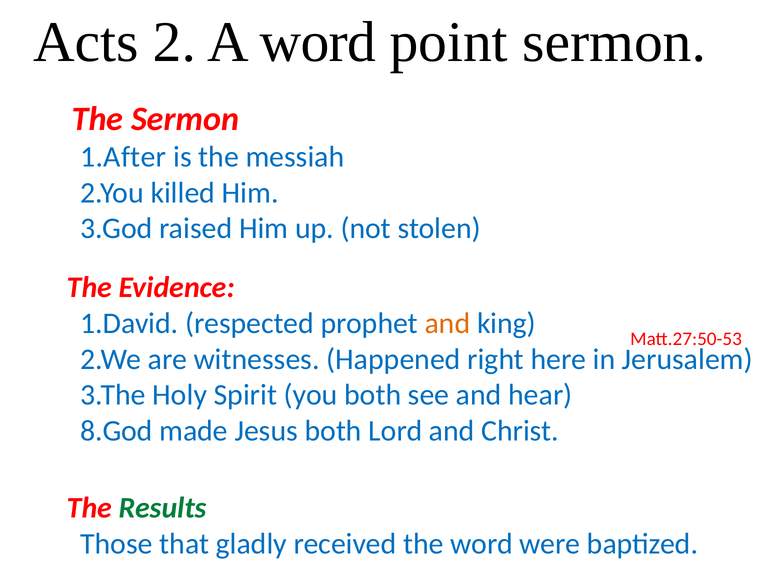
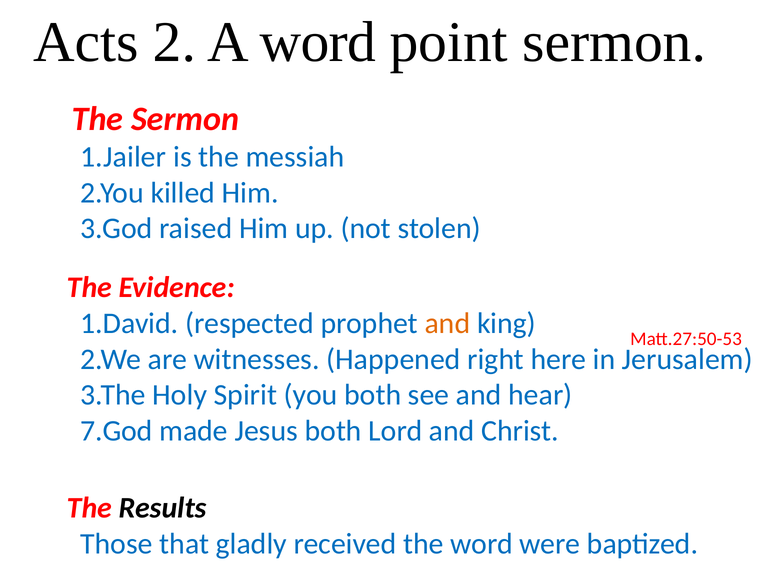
1.After: 1.After -> 1.Jailer (123, 157)
8.God: 8.God -> 7.God (116, 431)
Results colour: green -> black (163, 508)
